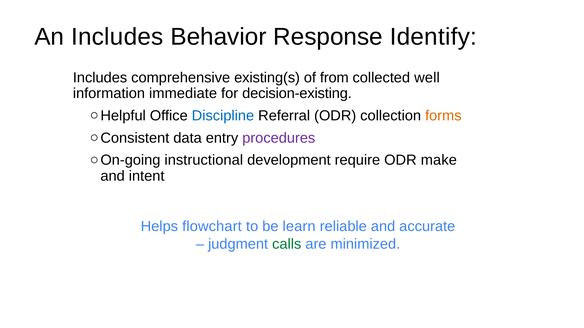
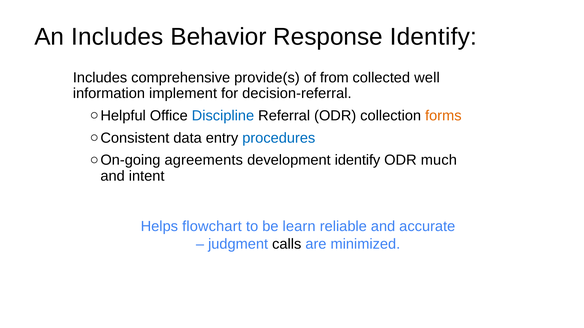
existing(s: existing(s -> provide(s (267, 78)
immediate: immediate -> implement (183, 94)
decision-existing: decision-existing -> decision-referral (297, 94)
procedures colour: purple -> blue (279, 138)
instructional: instructional -> agreements (204, 160)
development require: require -> identify (357, 160)
make: make -> much (439, 160)
calls colour: green -> black (287, 244)
